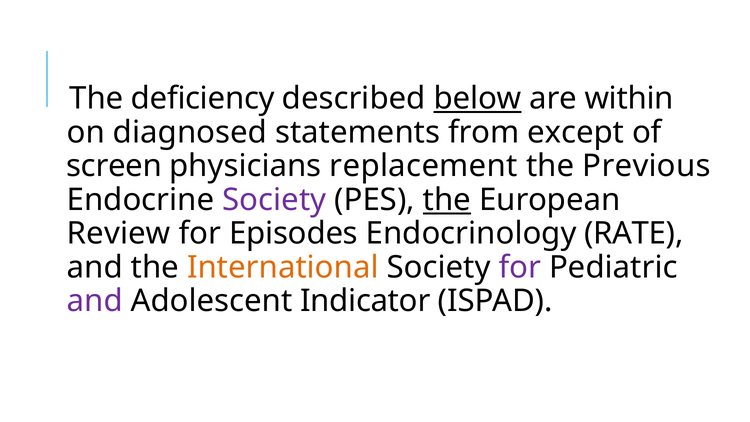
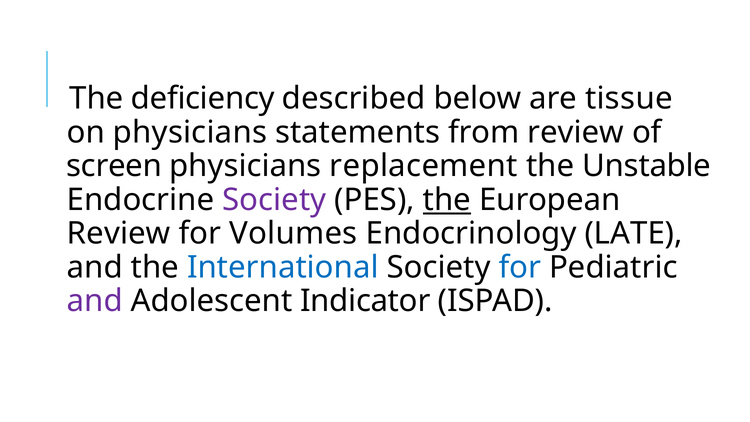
below underline: present -> none (478, 99)
within: within -> tissue (629, 99)
on diagnosed: diagnosed -> physicians (190, 132)
from except: except -> review (576, 132)
Previous: Previous -> Unstable (647, 166)
Episodes: Episodes -> Volumes (293, 234)
RATE: RATE -> LATE (634, 234)
International colour: orange -> blue (283, 267)
for colour: purple -> blue (520, 267)
